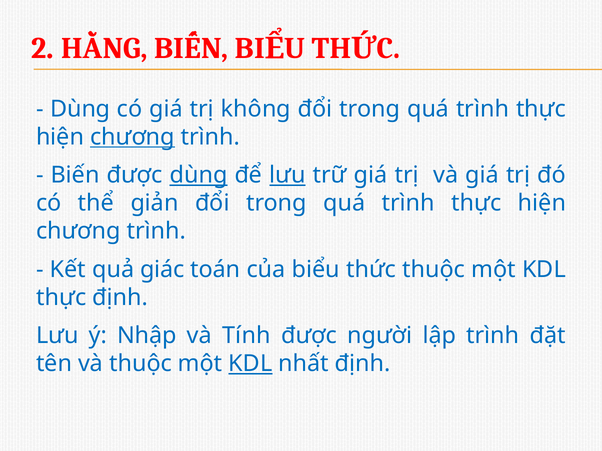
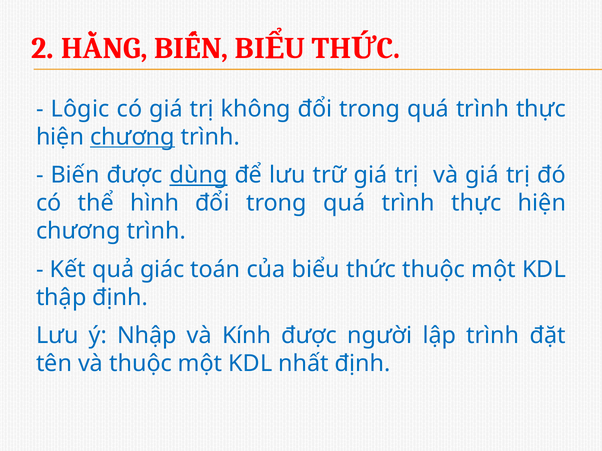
Dùng: Dùng -> Lôgic (80, 109)
lưu underline: present -> none (287, 175)
giản: giản -> hình (155, 203)
thực: thực -> thập (61, 298)
Tính: Tính -> Kính (247, 336)
KDL underline: present -> none (250, 364)
